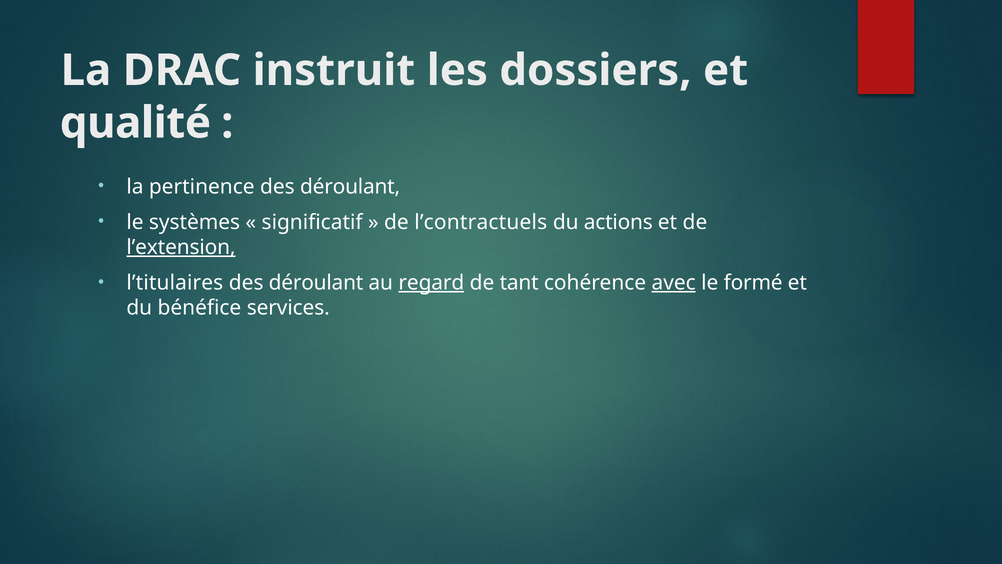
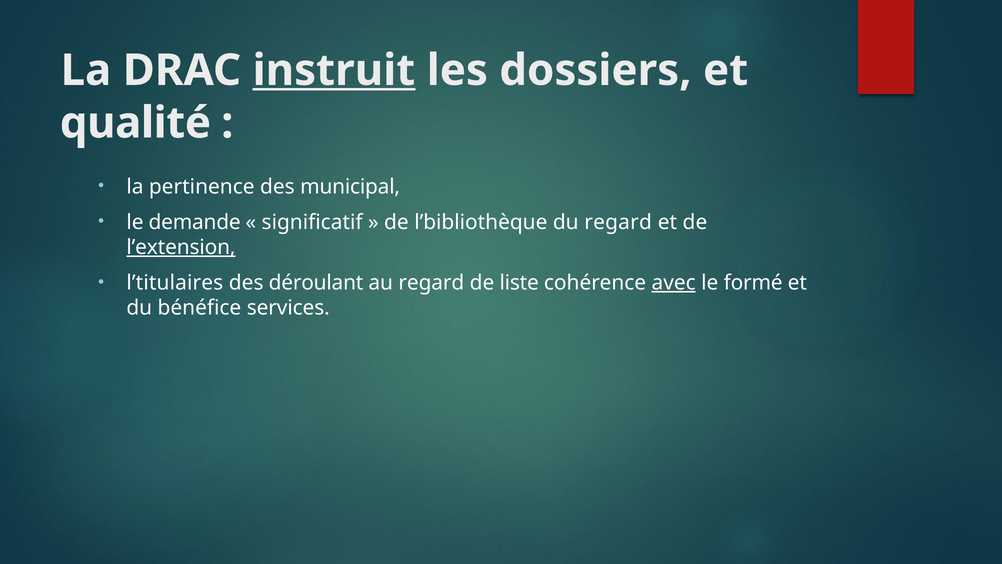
instruit underline: none -> present (334, 70)
pertinence des déroulant: déroulant -> municipal (350, 187)
systèmes: systèmes -> demande (195, 222)
l’contractuels: l’contractuels -> l’bibliothèque (481, 222)
du actions: actions -> regard (618, 222)
regard underline: present -> none (431, 283)
tant: tant -> liste (519, 283)
